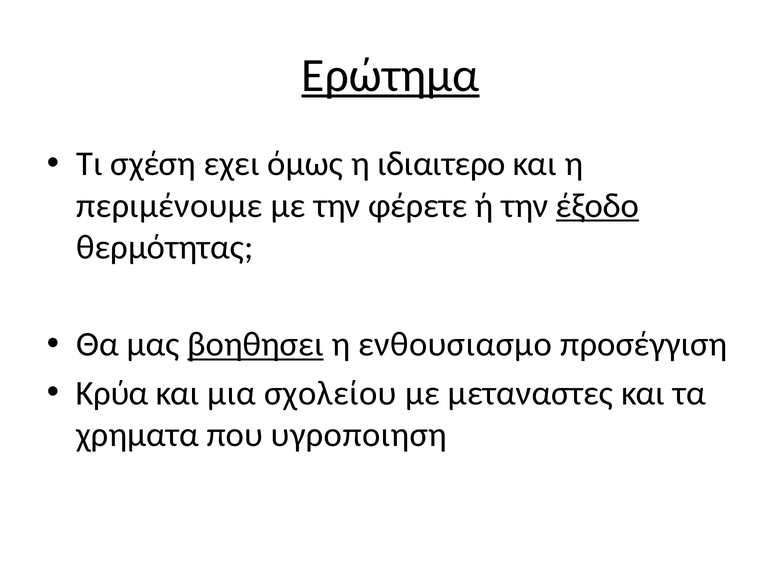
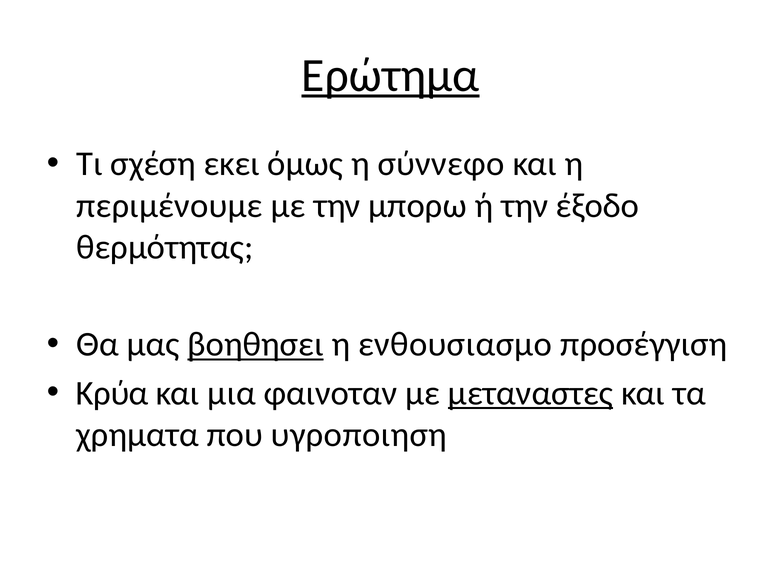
εχει: εχει -> εκει (232, 164)
ιδιαιτερο: ιδιαιτερο -> σύννεφο (441, 164)
φέρετε: φέρετε -> μπορω (418, 206)
έξοδο underline: present -> none (598, 206)
σχολείου: σχολείου -> φαινοταν (331, 393)
μεταναστες underline: none -> present (531, 393)
